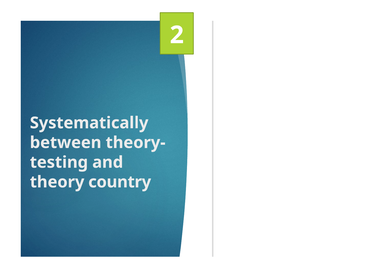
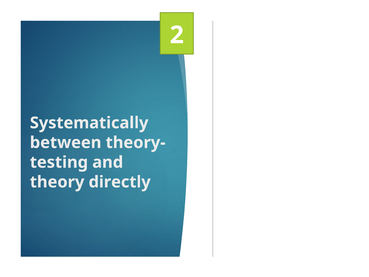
country: country -> directly (120, 182)
